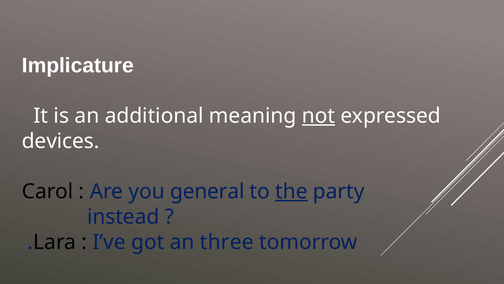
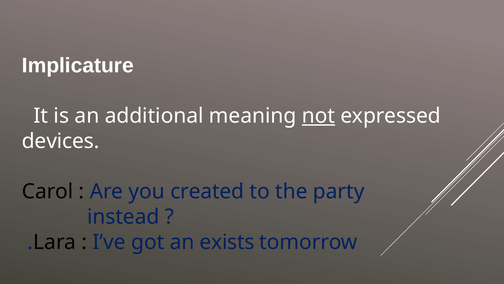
general: general -> created (207, 191)
the underline: present -> none (291, 191)
three: three -> exists (227, 242)
